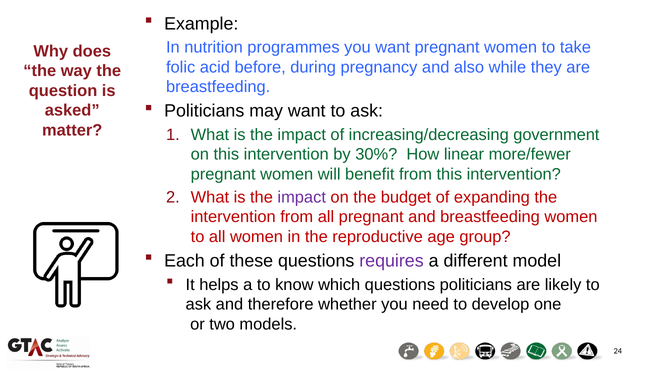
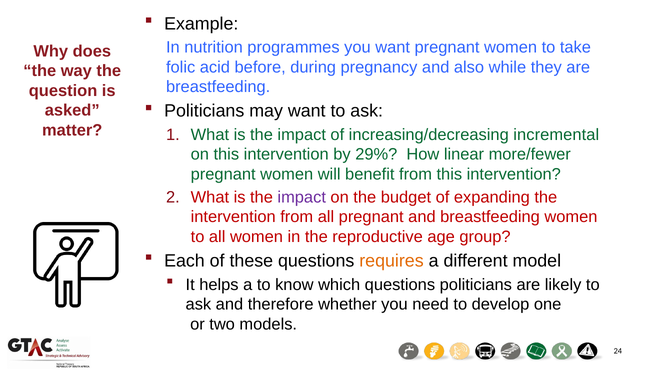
government: government -> incremental (556, 135)
30%: 30% -> 29% (376, 155)
requires colour: purple -> orange (391, 261)
